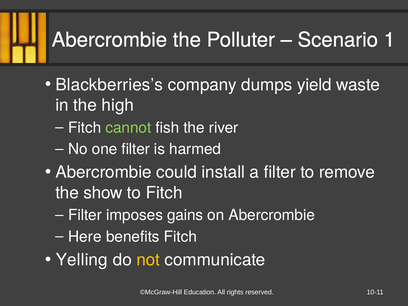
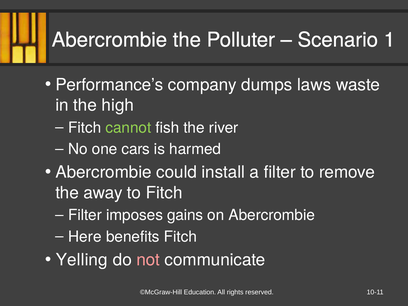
Blackberries’s: Blackberries’s -> Performance’s (109, 85)
yield: yield -> laws (314, 85)
one filter: filter -> cars (136, 149)
show: show -> away (103, 193)
not colour: yellow -> pink (148, 260)
